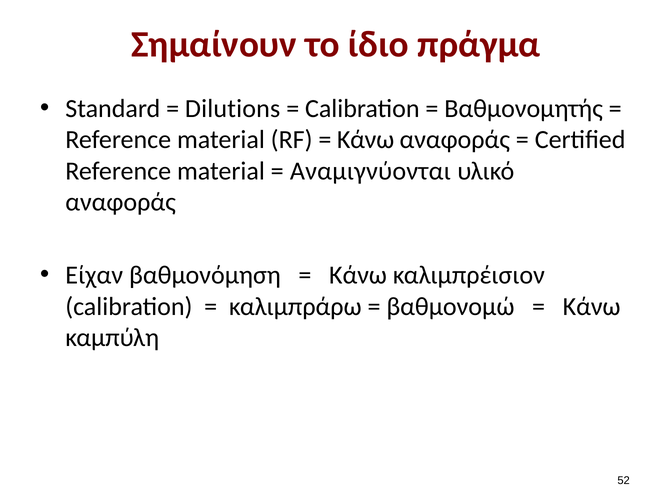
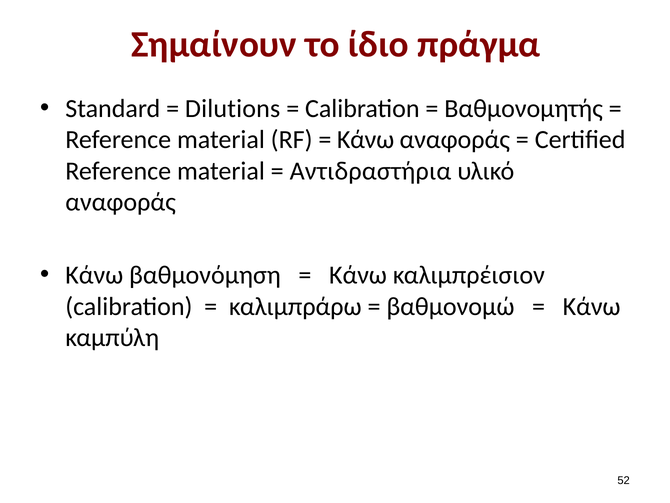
Αναμιγνύονται: Αναμιγνύονται -> Αντιδραστήρια (370, 171)
Είχαν: Είχαν -> Kάνω (94, 275)
